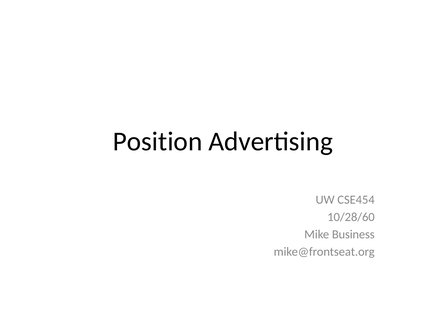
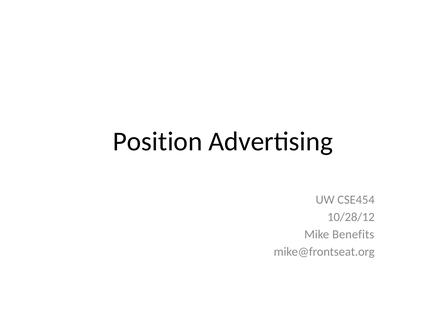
10/28/60: 10/28/60 -> 10/28/12 (351, 217)
Business: Business -> Benefits (353, 235)
